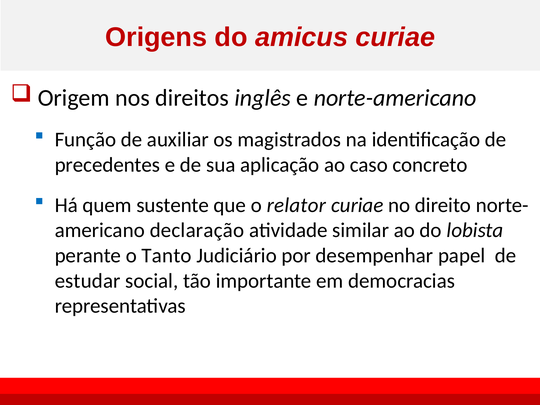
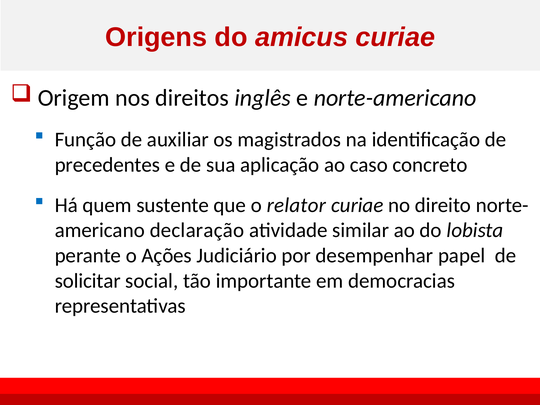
Tanto: Tanto -> Ações (167, 256)
estudar: estudar -> solicitar (88, 281)
